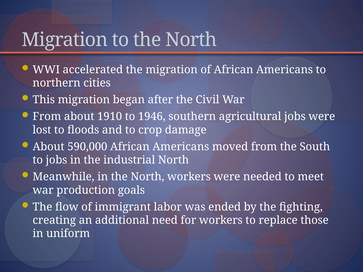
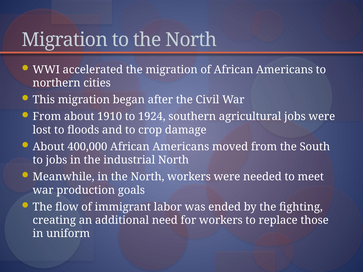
1946: 1946 -> 1924 (152, 117)
590,000: 590,000 -> 400,000 (87, 147)
